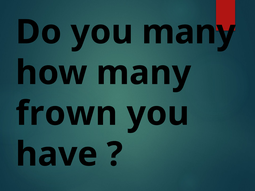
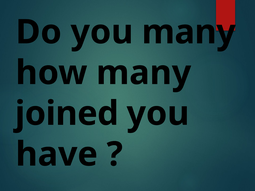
frown: frown -> joined (67, 114)
